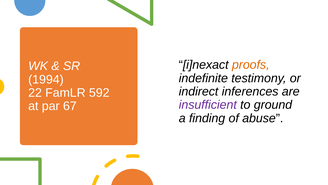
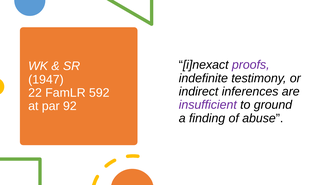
proofs colour: orange -> purple (251, 65)
1994: 1994 -> 1947 (46, 79)
67: 67 -> 92 (70, 106)
